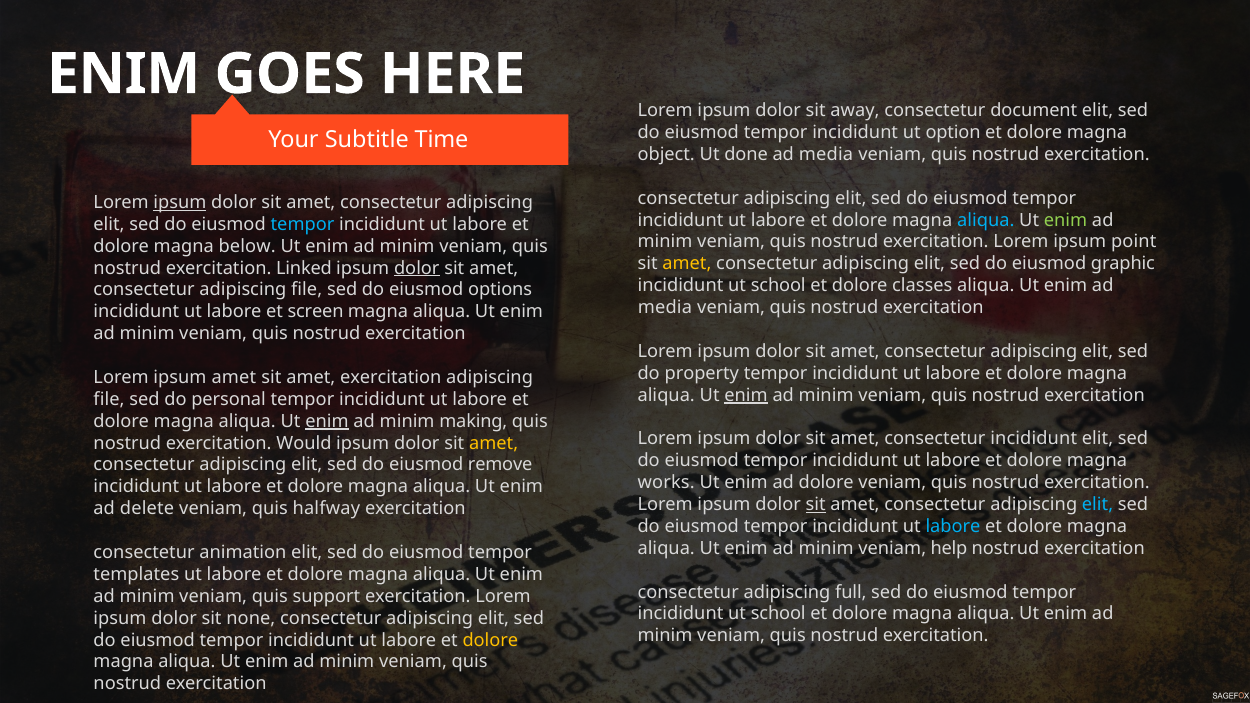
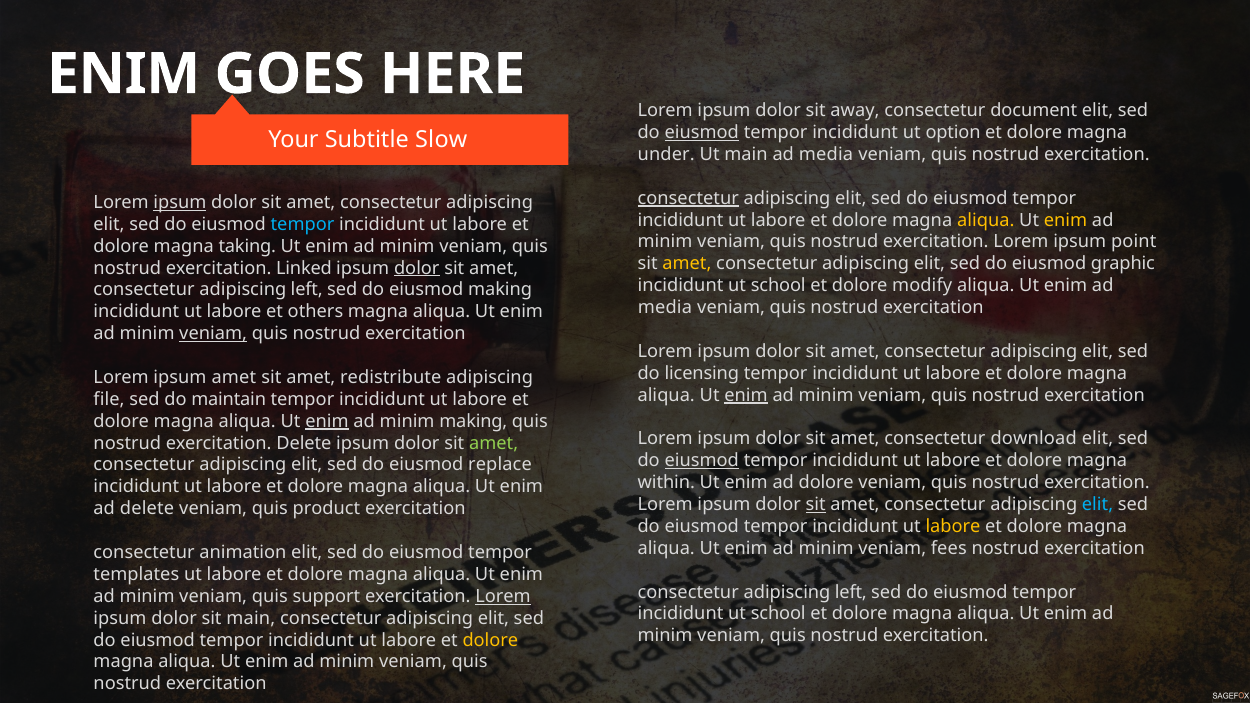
eiusmod underline: none -> present (702, 133)
Time: Time -> Slow (441, 140)
object: object -> under (666, 154)
Ut done: done -> main (746, 154)
consectetur underline: none -> present (688, 198)
aliqua colour: light blue -> yellow (986, 220)
enim colour: light green -> yellow (1066, 220)
below: below -> taking (247, 246)
classes: classes -> modify (922, 286)
file: file -> left (307, 290)
eiusmod options: options -> making (500, 290)
screen: screen -> others (315, 312)
veniam underline: none -> present (213, 334)
property: property -> licensing (702, 373)
amet exercitation: exercitation -> redistribute (391, 377)
personal: personal -> maintain (229, 399)
consectetur incididunt: incididunt -> download (1034, 439)
exercitation Would: Would -> Delete (304, 443)
amet colour: yellow -> light green (494, 443)
eiusmod underline: none -> present (702, 461)
remove: remove -> replace (500, 465)
works: works -> within (666, 483)
halfway: halfway -> product (326, 509)
labore colour: light blue -> yellow (953, 527)
help: help -> fees (949, 548)
full: full -> left (851, 592)
Lorem underline: none -> present (503, 596)
sit none: none -> main (251, 618)
